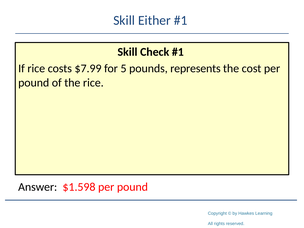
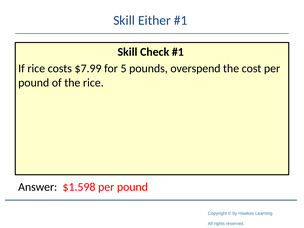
represents: represents -> overspend (195, 69)
